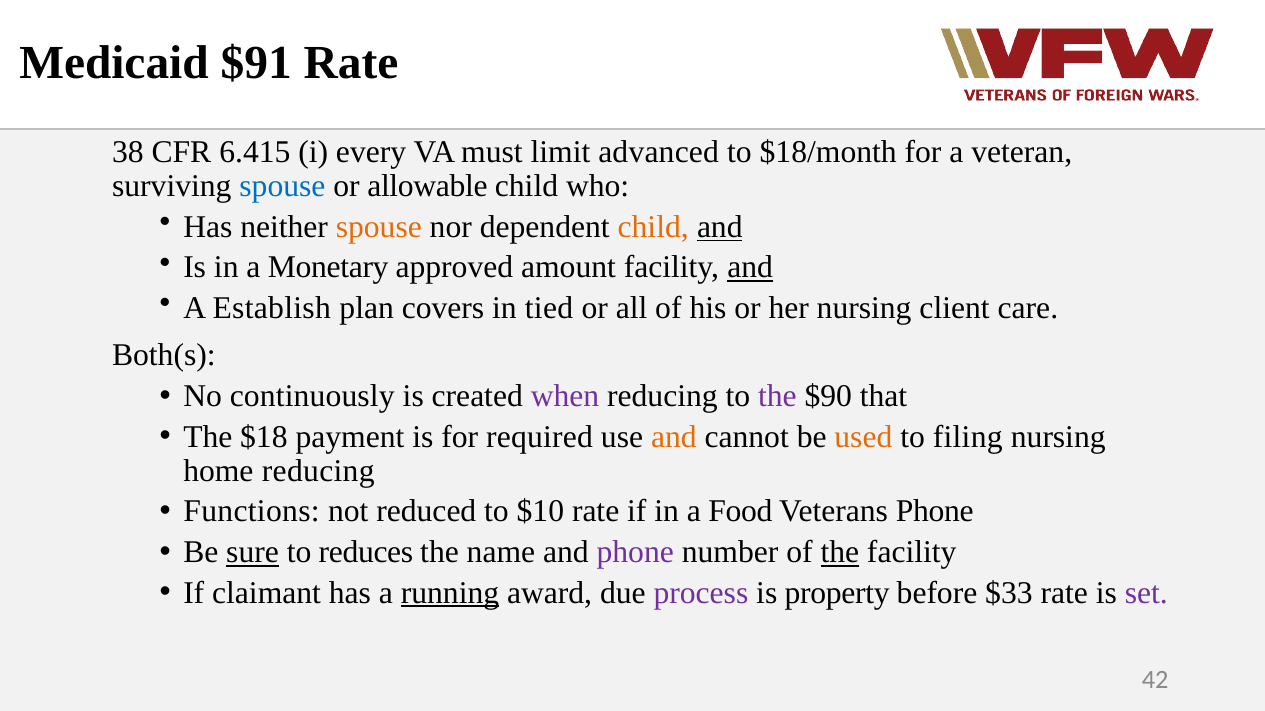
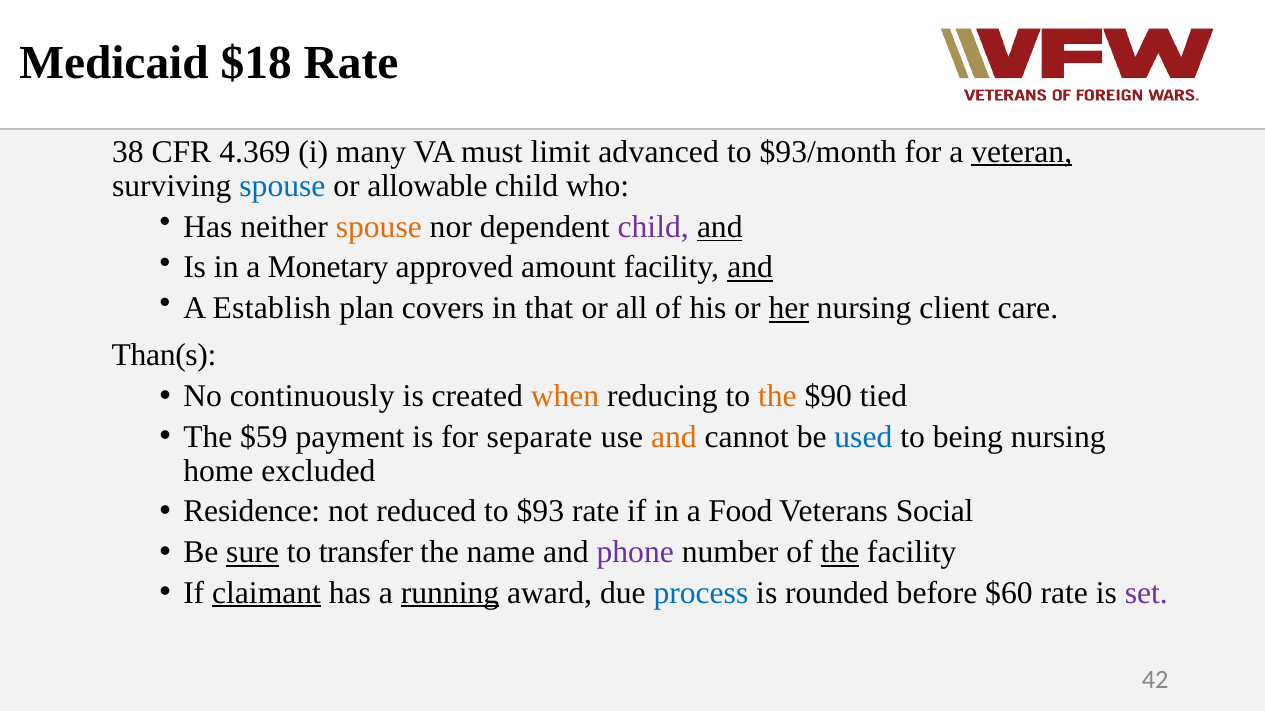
$91: $91 -> $18 (256, 63)
6.415: 6.415 -> 4.369 (255, 152)
every: every -> many (371, 152)
$18/month: $18/month -> $93/month (828, 152)
veteran underline: none -> present (1022, 152)
child colour: orange -> purple (653, 227)
tied: tied -> that (549, 308)
her underline: none -> present (789, 308)
Both(s: Both(s -> Than(s (164, 356)
when colour: purple -> orange (565, 396)
the colour: purple -> orange (777, 396)
that: that -> tied (884, 396)
$18: $18 -> $59 (264, 437)
required: required -> separate (539, 437)
used colour: orange -> blue (863, 437)
filing: filing -> being (968, 437)
home reducing: reducing -> excluded (318, 471)
Functions: Functions -> Residence (252, 512)
$10: $10 -> $93 (540, 512)
Veterans Phone: Phone -> Social (935, 512)
reduces: reduces -> transfer (366, 553)
claimant underline: none -> present (267, 593)
process colour: purple -> blue (701, 593)
property: property -> rounded (837, 593)
$33: $33 -> $60 (1009, 593)
